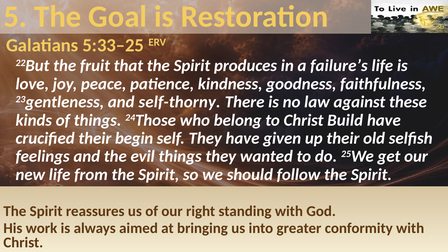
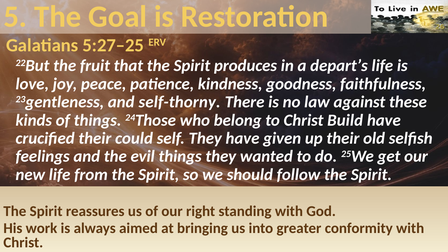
5:33–25: 5:33–25 -> 5:27–25 (113, 45)
failure’s: failure’s -> depart’s (339, 66)
begin: begin -> could (134, 138)
